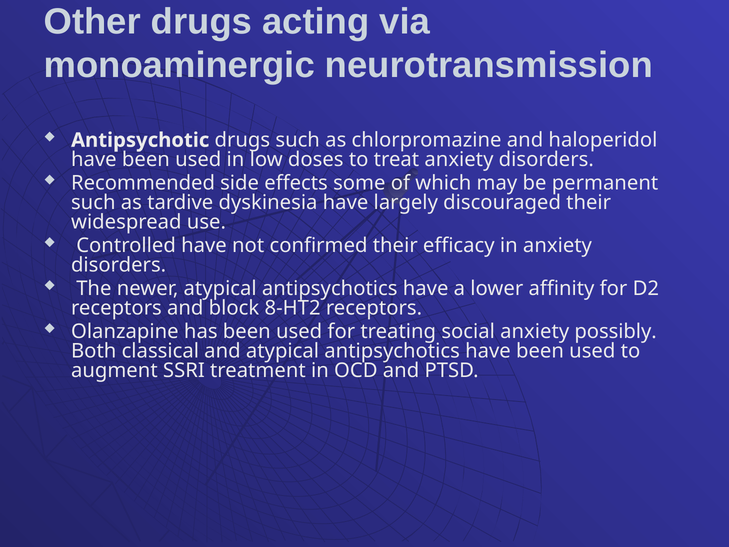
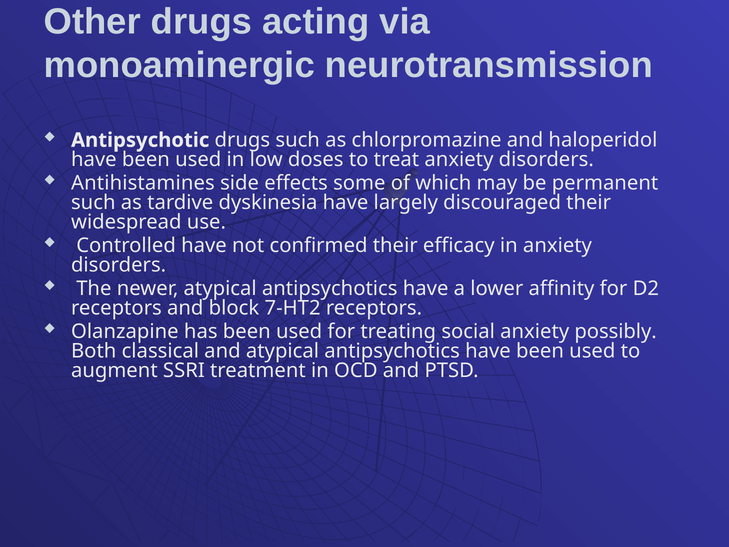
Recommended: Recommended -> Antihistamines (143, 183)
8-HT2: 8-HT2 -> 7-HT2 (293, 308)
